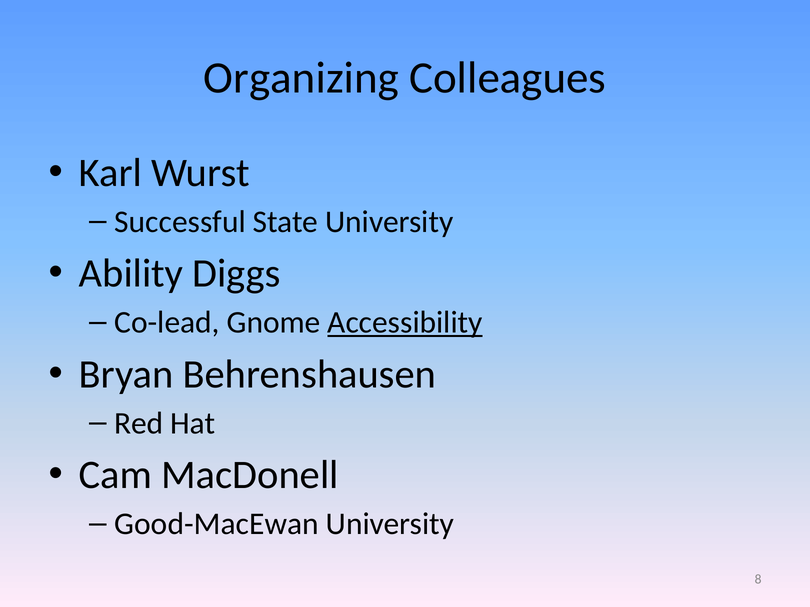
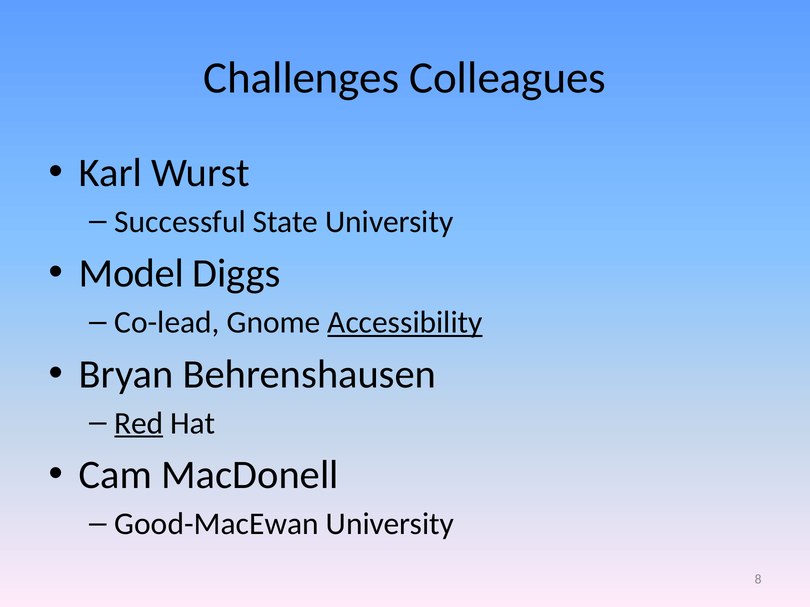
Organizing: Organizing -> Challenges (301, 78)
Ability: Ability -> Model (131, 274)
Red underline: none -> present (139, 423)
